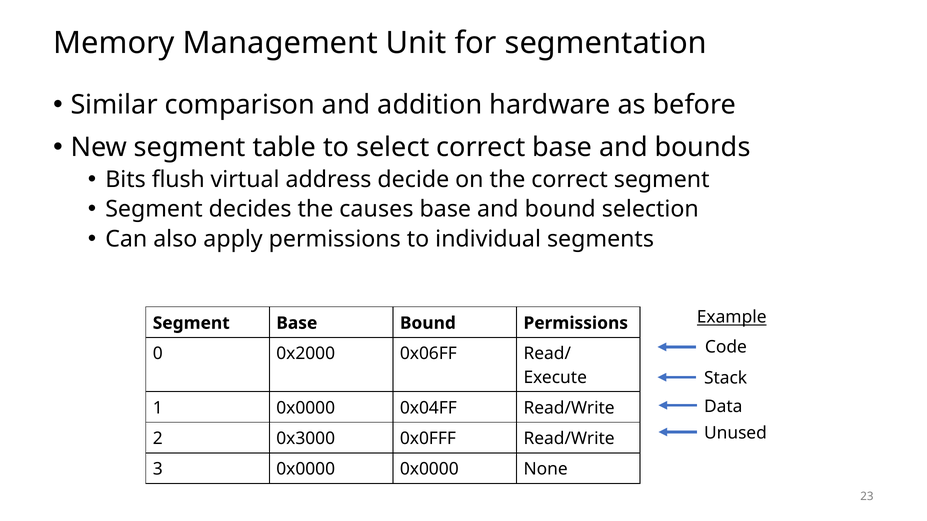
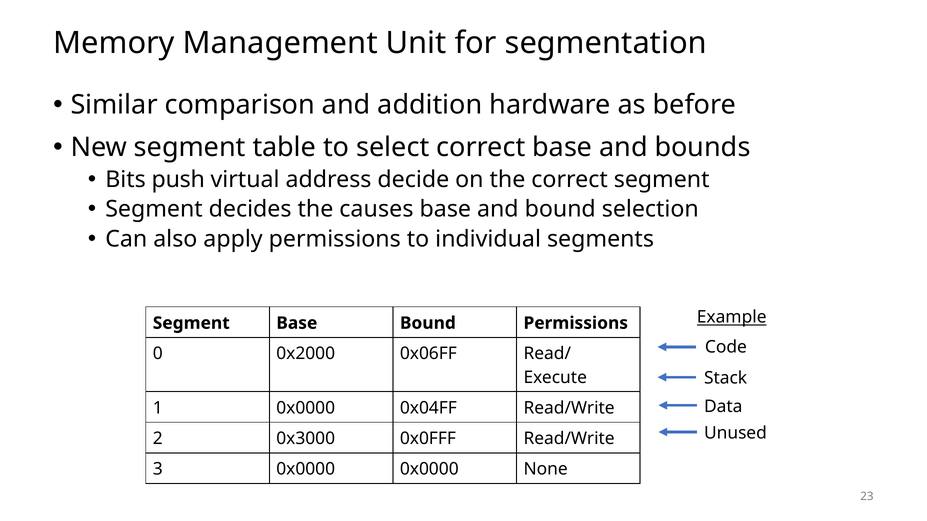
flush: flush -> push (178, 180)
